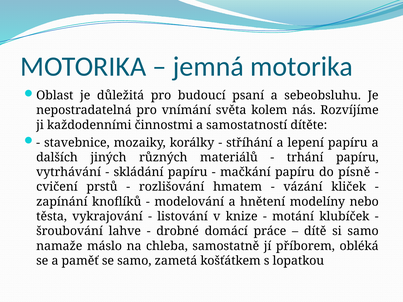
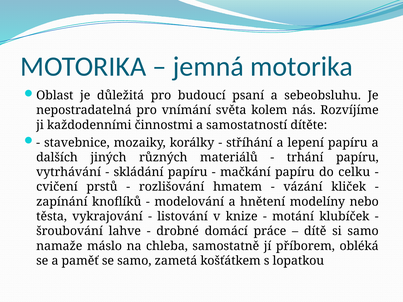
písně: písně -> celku (354, 172)
